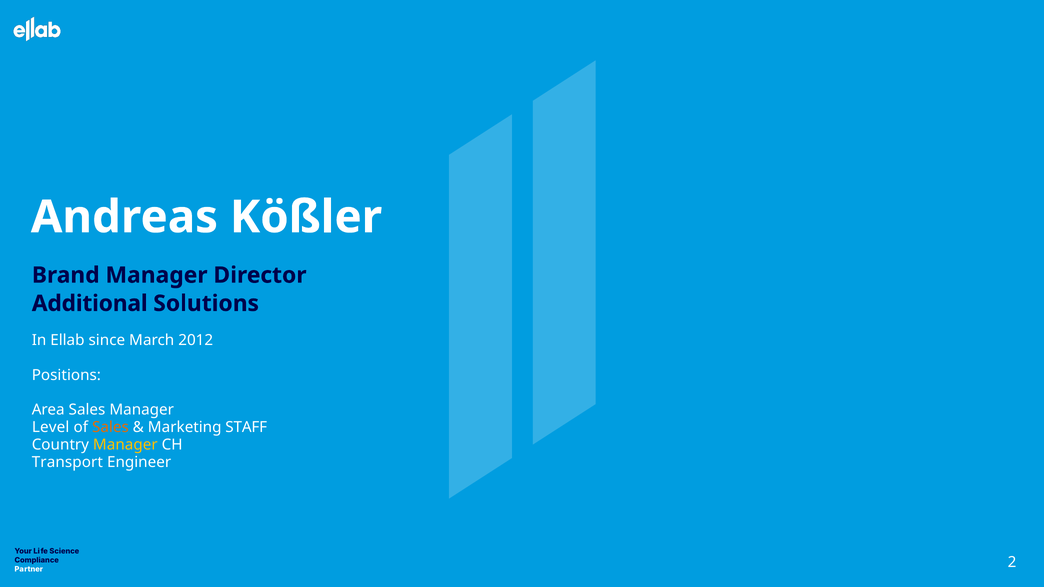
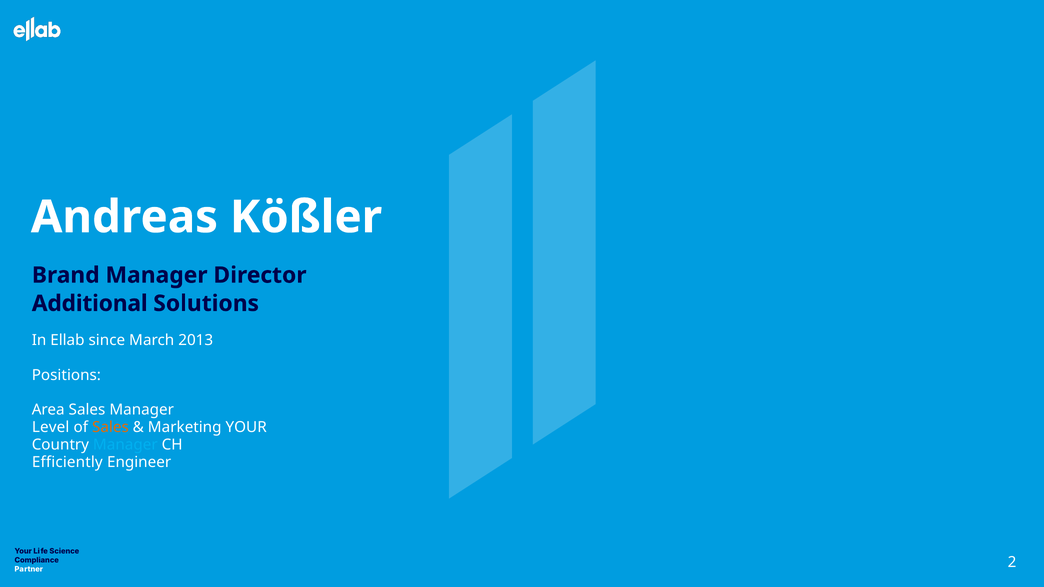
2012: 2012 -> 2013 (196, 341)
Marketing STAFF: STAFF -> YOUR (246, 427)
Manager colour: yellow -> light blue (125, 445)
Transport: Transport -> Efficiently (67, 462)
